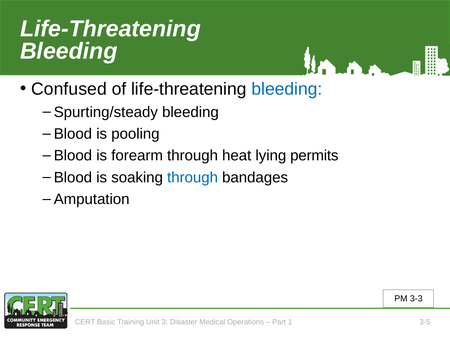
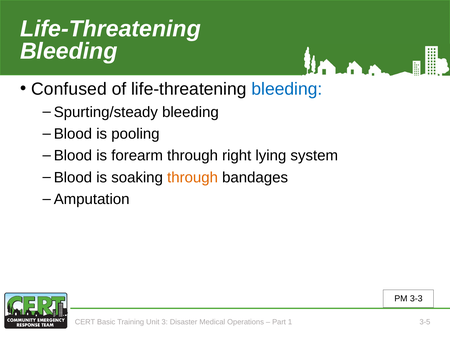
heat: heat -> right (237, 155)
permits: permits -> system (314, 155)
through colour: blue -> orange (193, 177)
